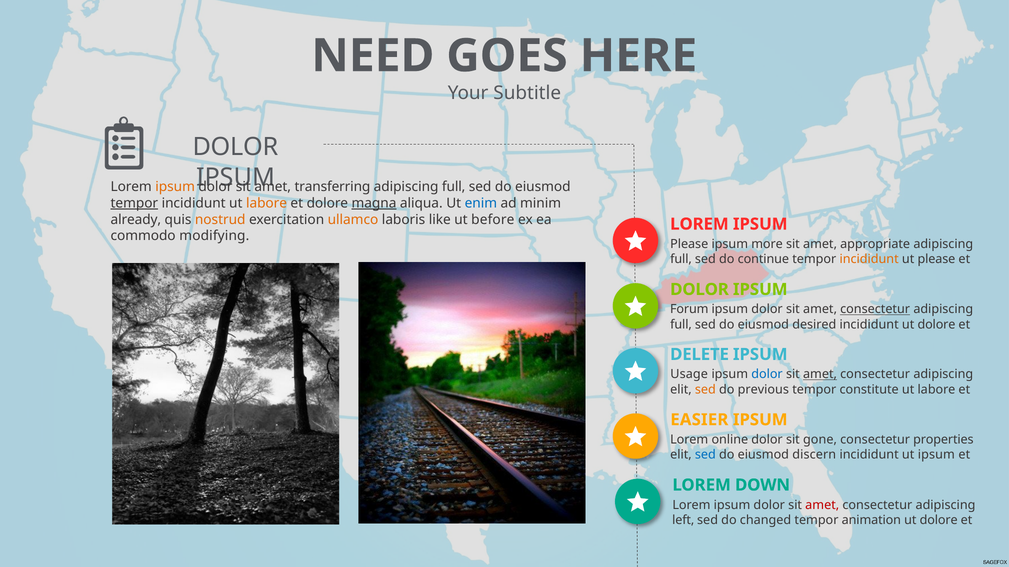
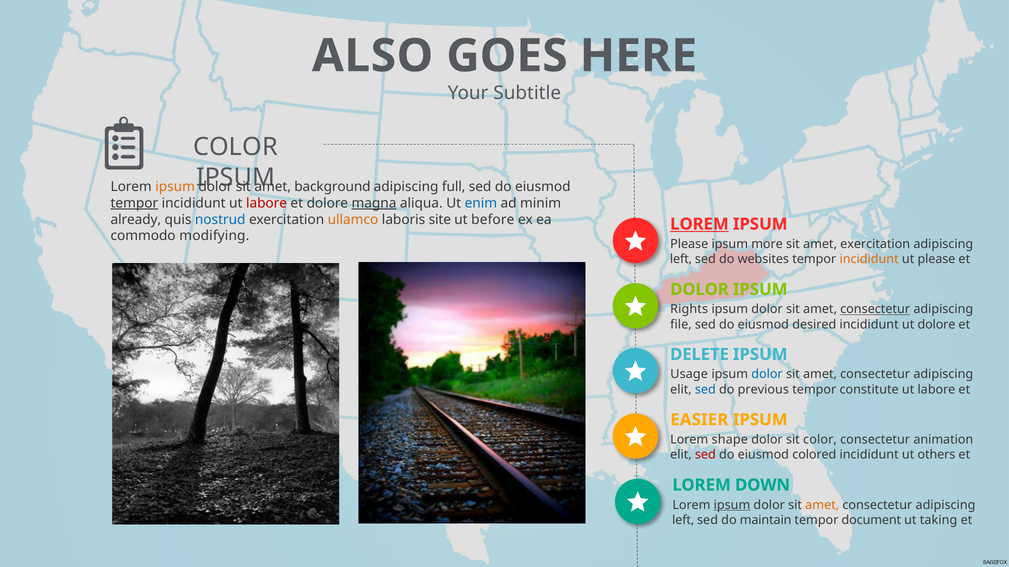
NEED: NEED -> ALSO (373, 56)
DOLOR: DOLOR -> COLOR (235, 147)
transferring: transferring -> background (332, 187)
labore colour: orange -> red (267, 203)
nostrud colour: orange -> blue (220, 220)
like: like -> site (440, 220)
LOREM underline: none -> present (699, 224)
amet appropriate: appropriate -> exercitation (875, 244)
full: full -> left (681, 259)
continue: continue -> websites (763, 259)
Forum: Forum -> Rights (689, 310)
full: full -> file (681, 325)
amet underline: present -> none (820, 375)
sed colour: orange -> blue (705, 390)
online: online -> shape (730, 440)
sit gone: gone -> color (820, 440)
properties: properties -> animation (943, 440)
sed colour: blue -> red (705, 455)
discern: discern -> colored (814, 455)
ut ipsum: ipsum -> others (936, 455)
ipsum underline: none -> present (732, 505)
amet colour: red -> orange (822, 505)
changed: changed -> maintain (766, 521)
animation: animation -> document (871, 521)
dolore: dolore -> taking (939, 521)
